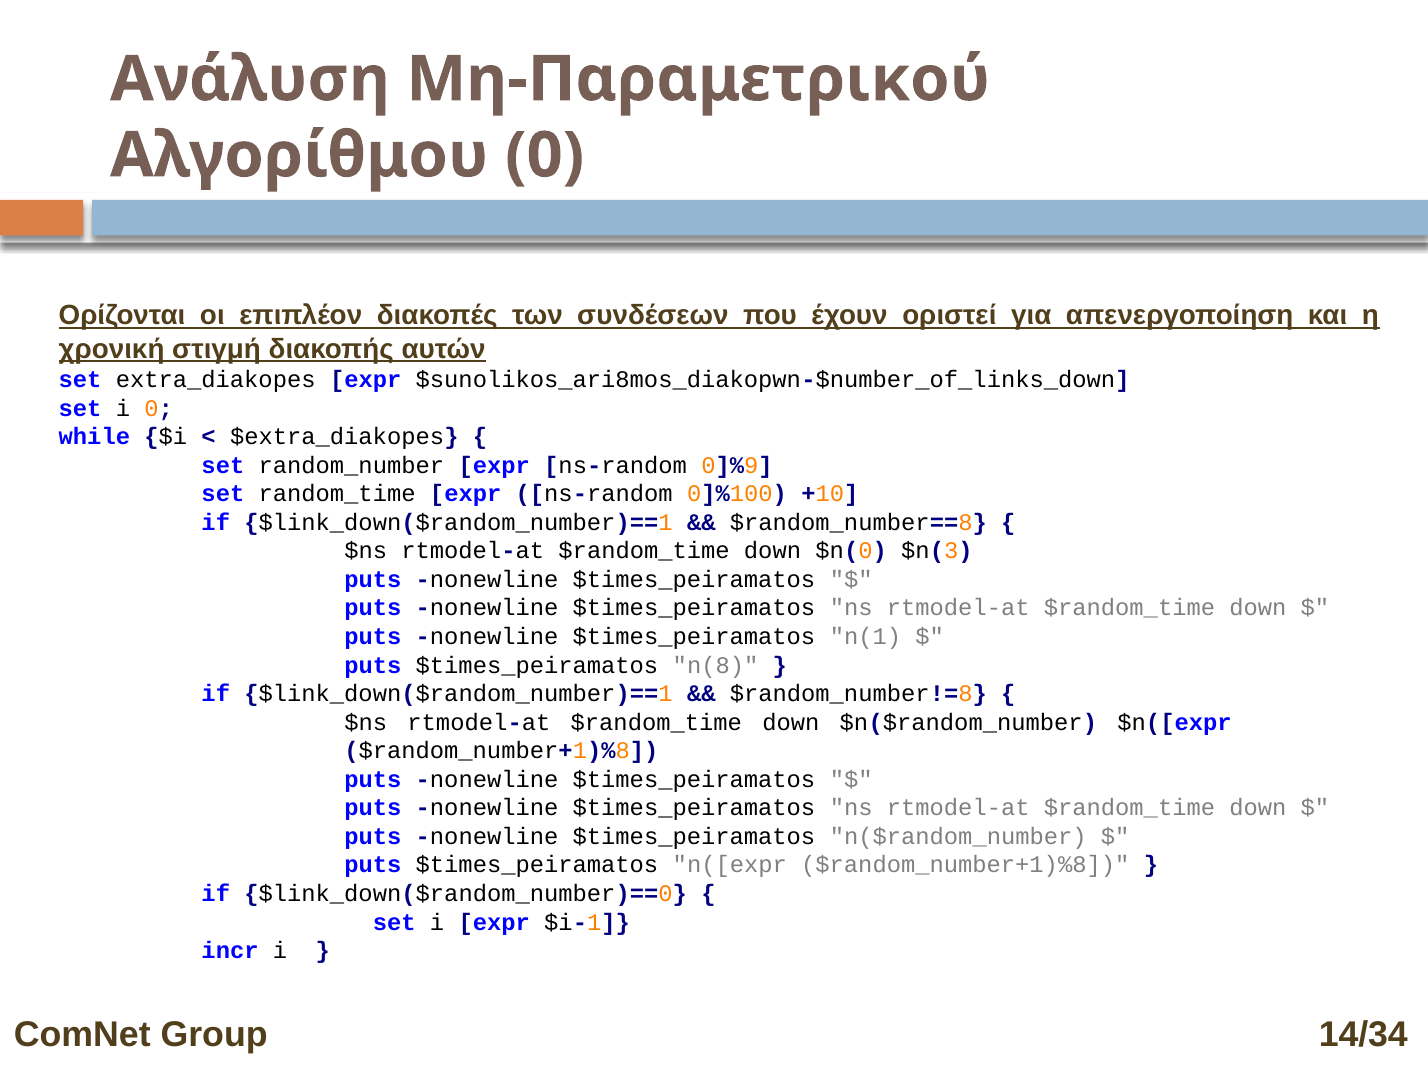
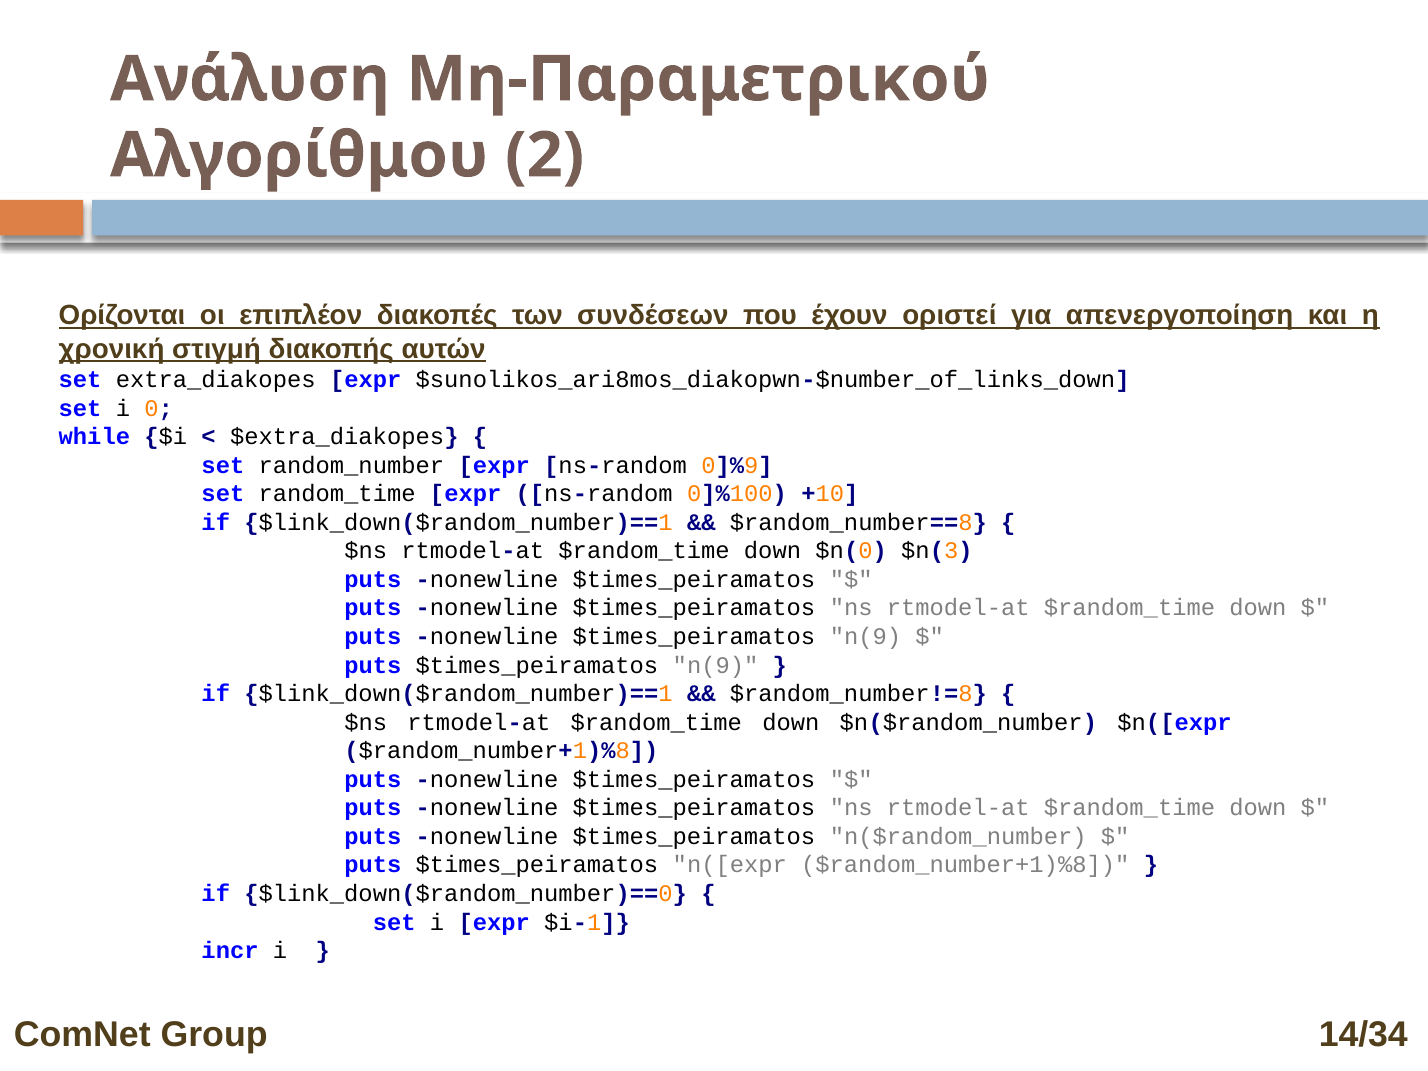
Αλγορίθμου 0: 0 -> 2 (545, 156)
nonewline $times_peiramatos n(1: n(1 -> n(9 (865, 637)
puts $times_peiramatos n(8: n(8 -> n(9 (716, 665)
